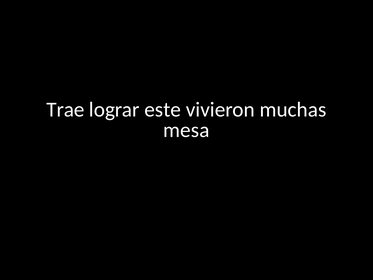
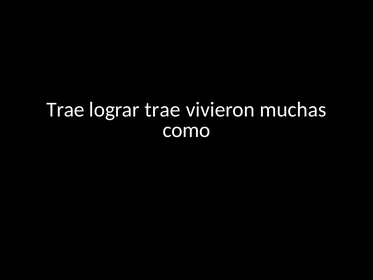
lograr este: este -> trae (163, 110)
mesa: mesa -> como (187, 130)
